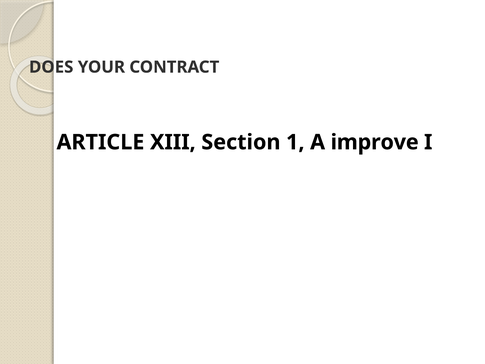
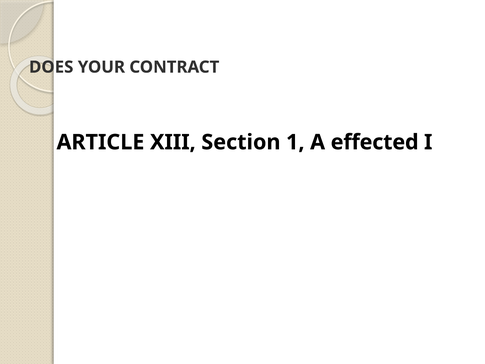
improve: improve -> effected (375, 142)
